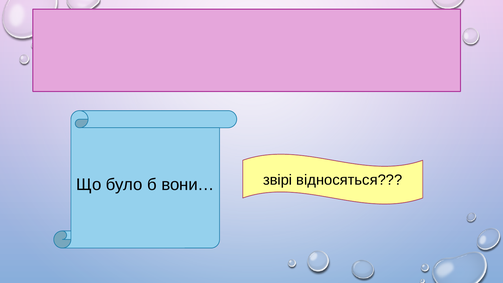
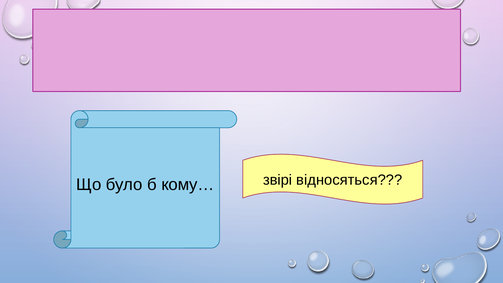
вони…: вони… -> кому… (188, 185)
